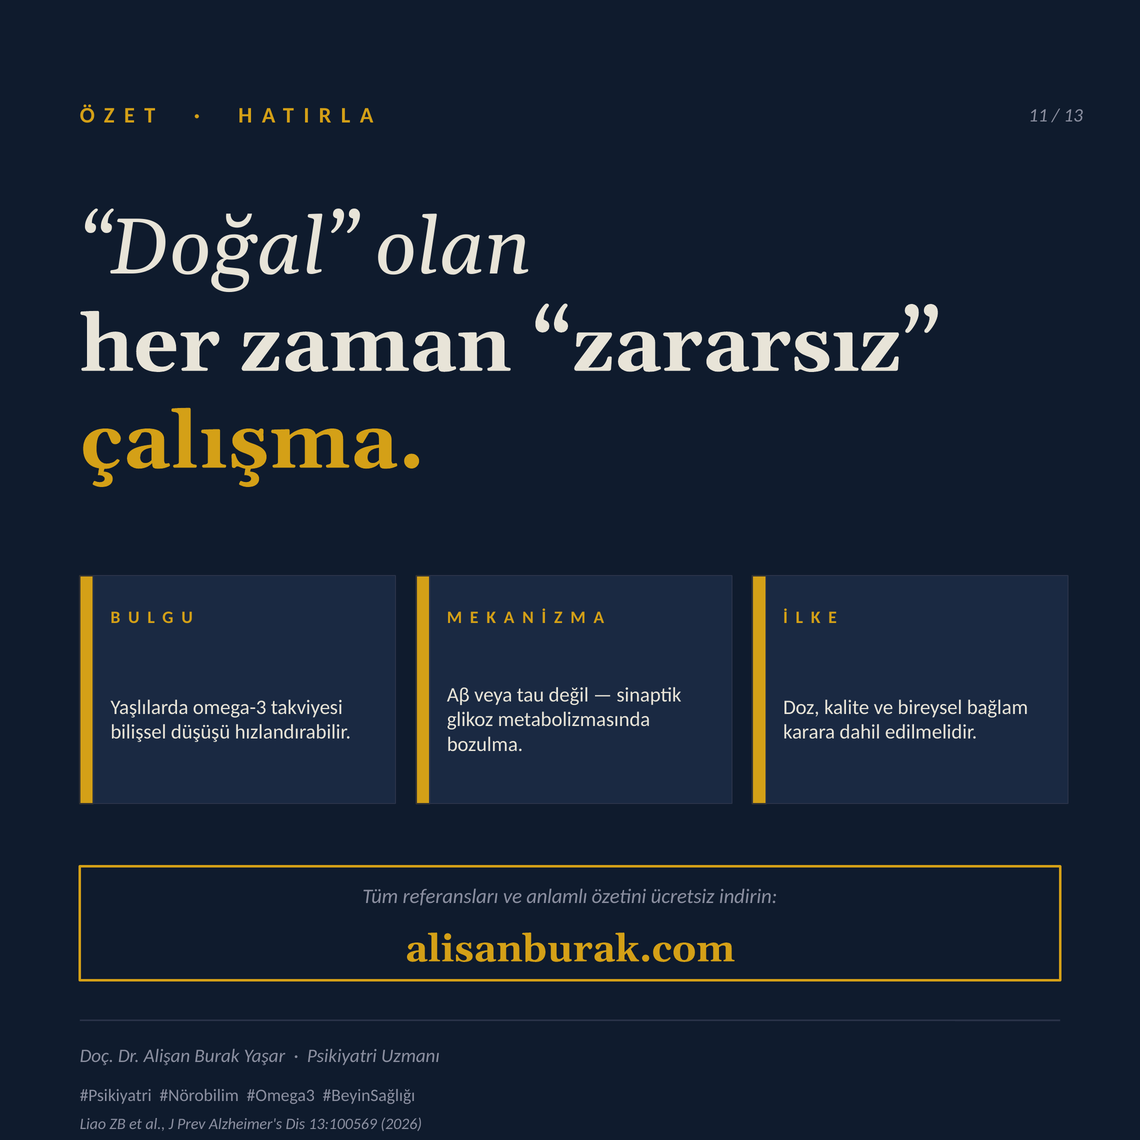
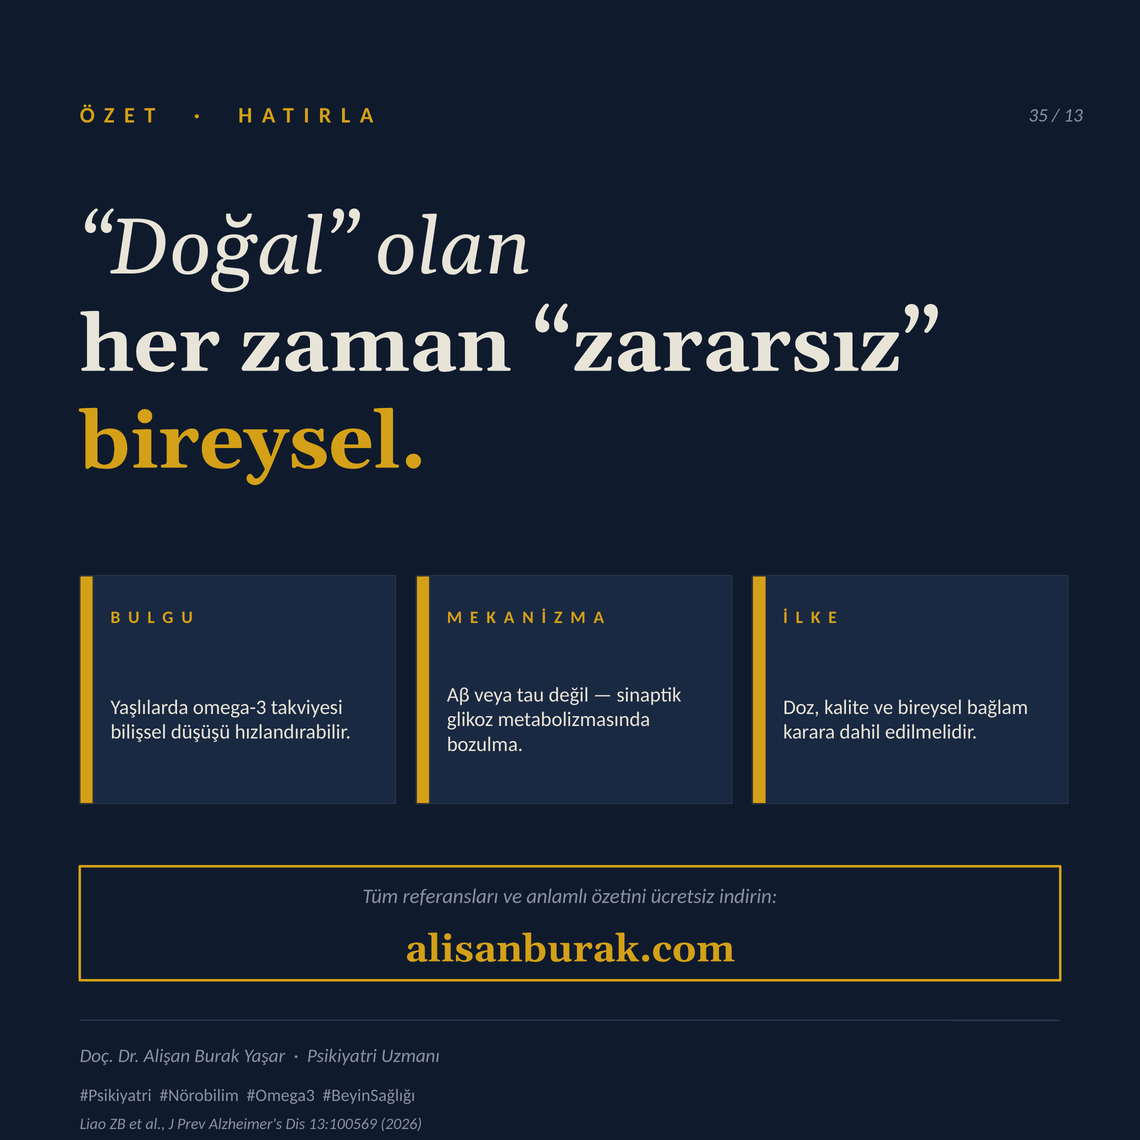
11: 11 -> 35 (1038, 115)
çalışma: çalışma -> bireysel (253, 442)
